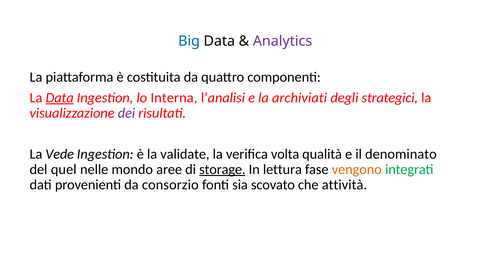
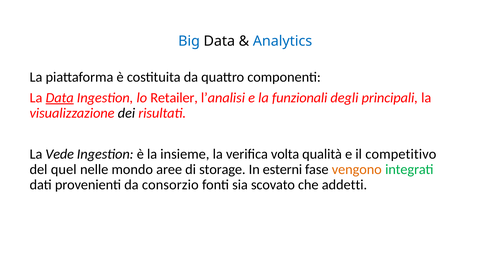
Analytics colour: purple -> blue (283, 41)
Interna: Interna -> Retailer (174, 98)
archiviati: archiviati -> funzionali (300, 98)
strategici: strategici -> principali (390, 98)
dei colour: purple -> black (126, 113)
validate: validate -> insieme (185, 154)
denominato: denominato -> competitivo (401, 154)
storage underline: present -> none (222, 169)
lettura: lettura -> esterni (282, 169)
attività: attività -> addetti (344, 185)
